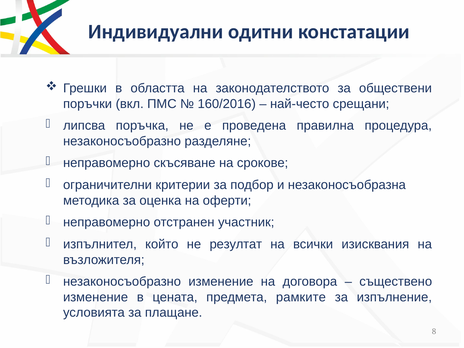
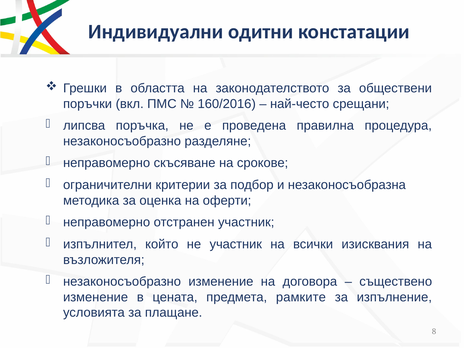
не резултат: резултат -> участник (236, 244)
